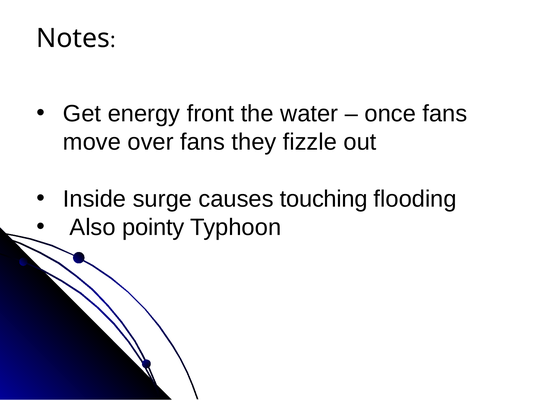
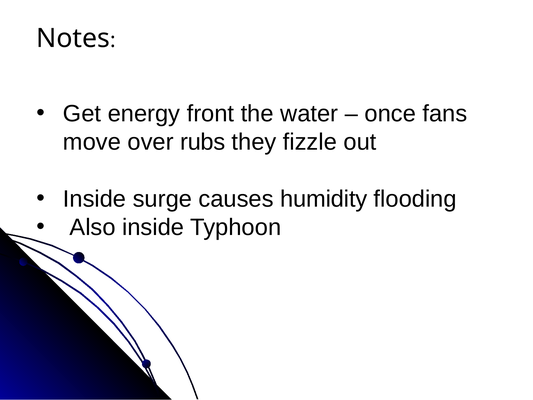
over fans: fans -> rubs (203, 142)
touching: touching -> humidity (324, 199)
Also pointy: pointy -> inside (153, 227)
